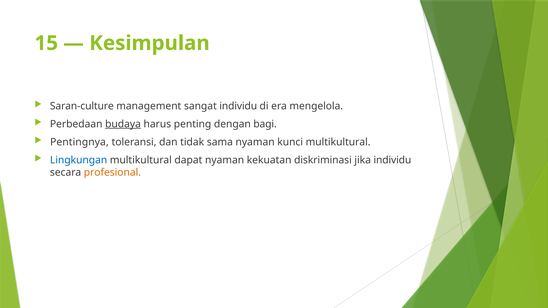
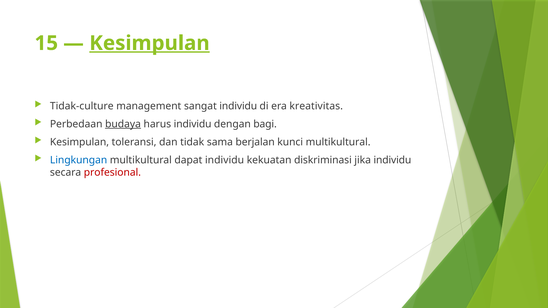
Kesimpulan underline: none -> present (149, 43)
Saran-culture: Saran-culture -> Tidak-culture (82, 106)
mengelola: mengelola -> kreativitas (316, 106)
harus penting: penting -> individu (193, 124)
Pentingnya: Pentingnya -> Kesimpulan (79, 142)
sama nyaman: nyaman -> berjalan (255, 142)
dapat nyaman: nyaman -> individu (225, 160)
profesional colour: orange -> red (112, 173)
